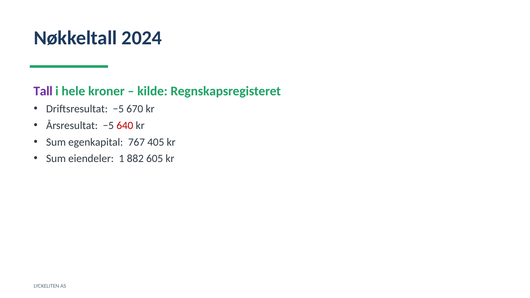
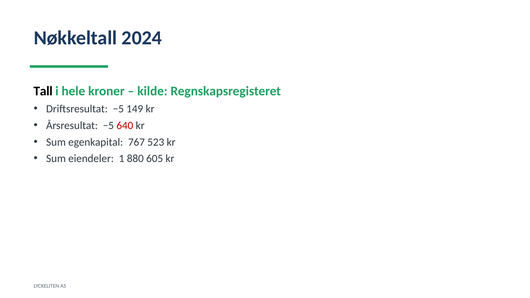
Tall colour: purple -> black (43, 91)
670: 670 -> 149 (135, 109)
405: 405 -> 523 (156, 142)
882: 882 -> 880 (135, 159)
